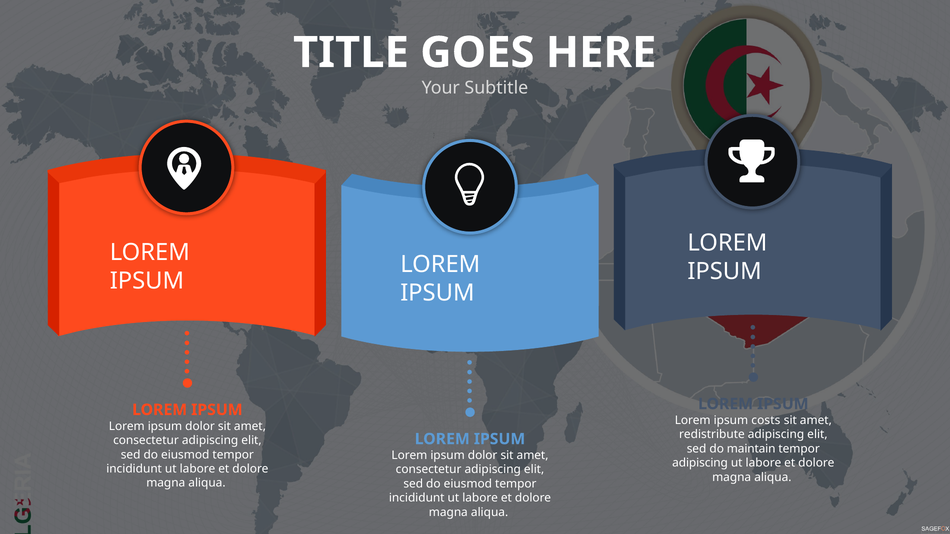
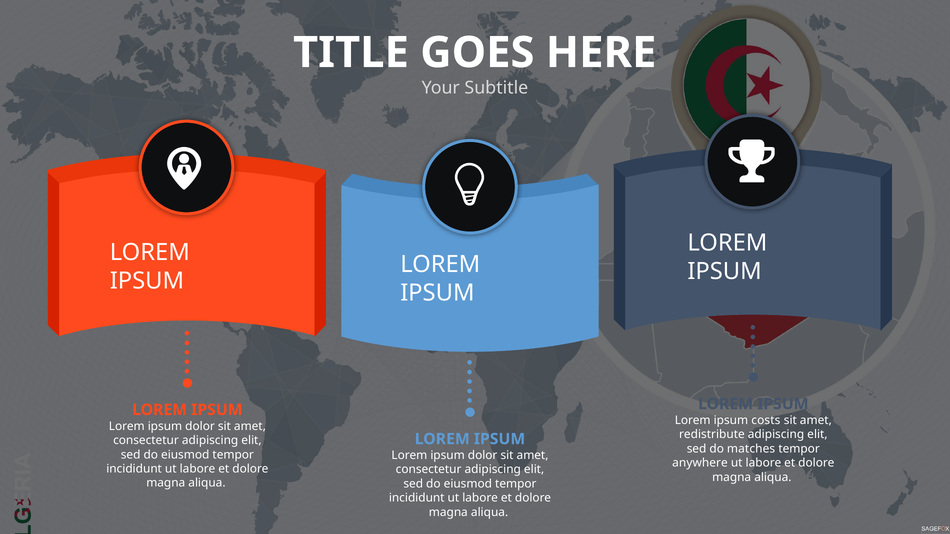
maintain: maintain -> matches (751, 449)
adipiscing: adipiscing -> anywhere (700, 463)
